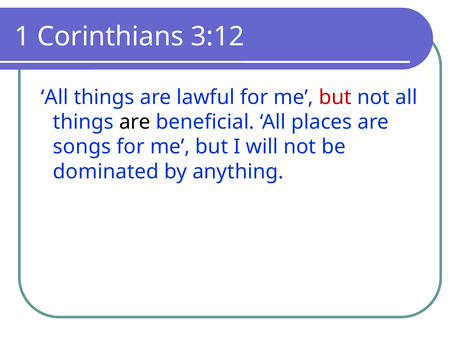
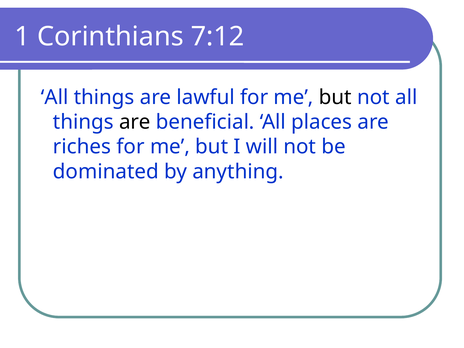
3:12: 3:12 -> 7:12 (218, 37)
but colour: red -> black (335, 97)
songs: songs -> riches (82, 147)
